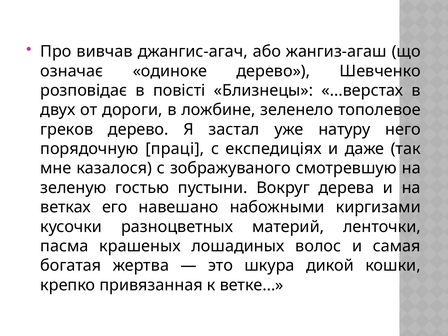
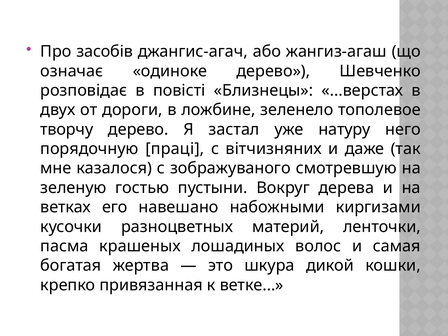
вивчав: вивчав -> засобів (105, 52)
греков: греков -> творчу (67, 129)
експедиціях: експедиціях -> вітчизняних (274, 149)
